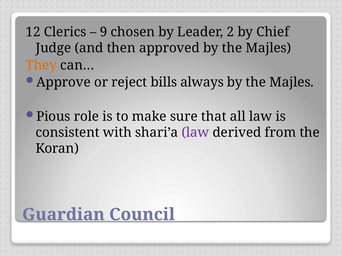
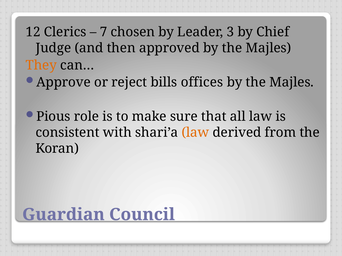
9: 9 -> 7 (104, 32)
2: 2 -> 3 (230, 32)
always: always -> offices (202, 82)
law colour: purple -> orange (195, 133)
